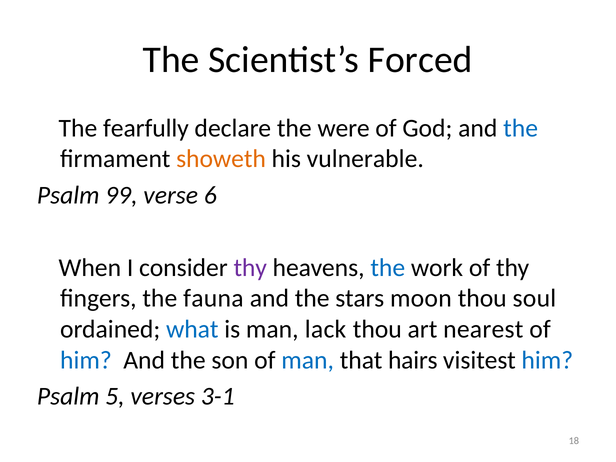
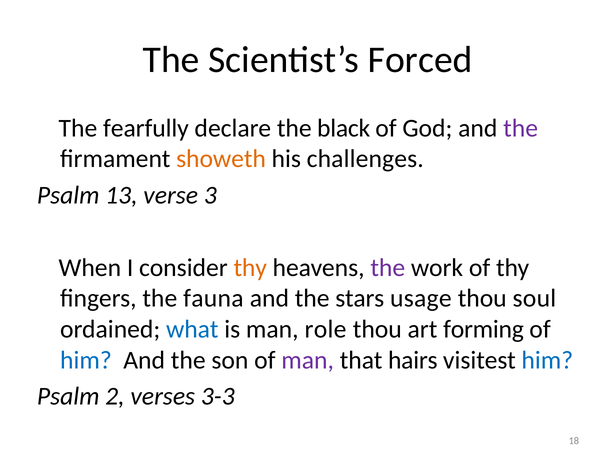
were: were -> black (344, 128)
the colour: blue -> purple (521, 128)
vulnerable: vulnerable -> challenges (365, 159)
99: 99 -> 13 (121, 195)
6: 6 -> 3 (210, 195)
thy colour: purple -> orange (250, 268)
the colour: blue -> purple (388, 268)
moon: moon -> usage (421, 299)
lack: lack -> role (326, 329)
nearest: nearest -> forming (484, 329)
man colour: blue -> purple (308, 360)
5: 5 -> 2 (115, 396)
3-1: 3-1 -> 3-3 (218, 396)
